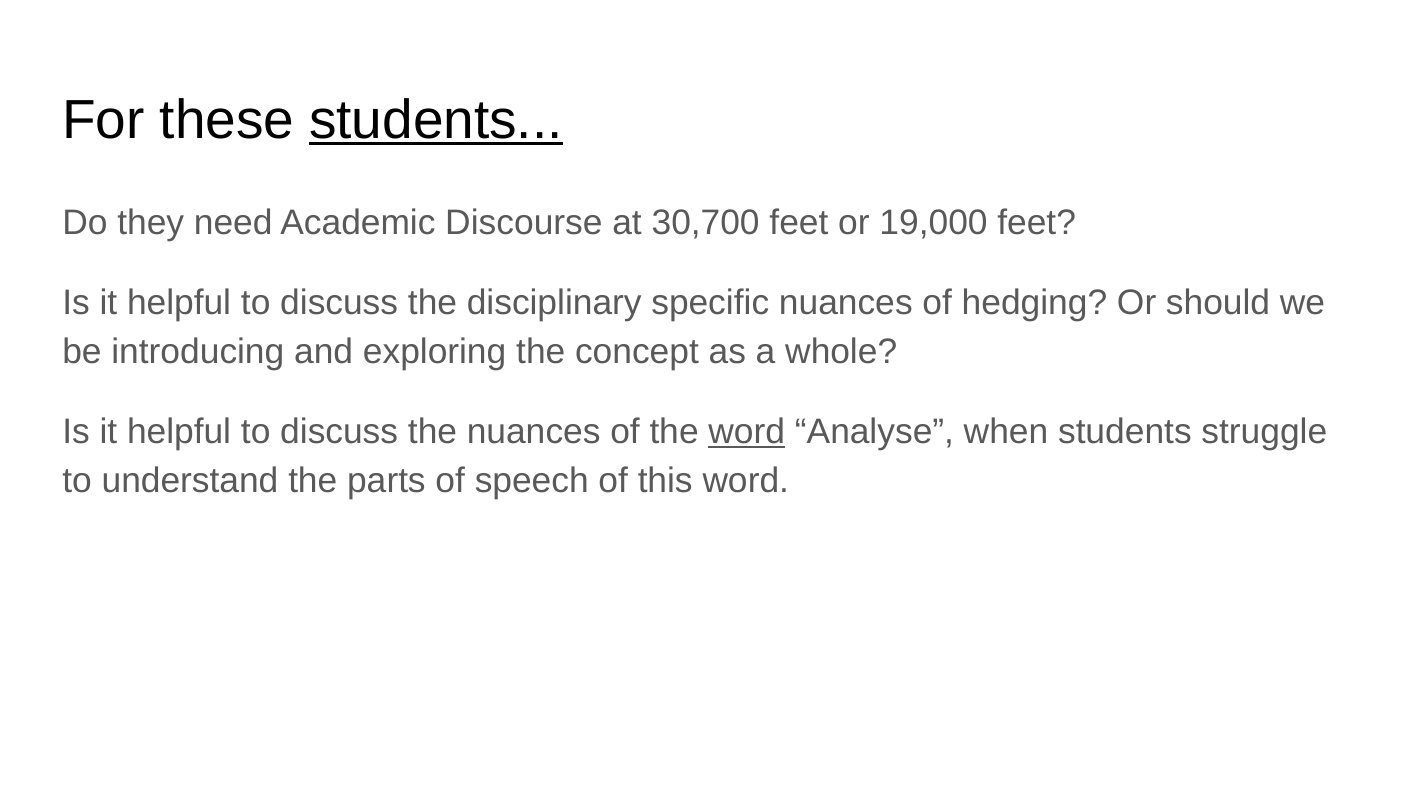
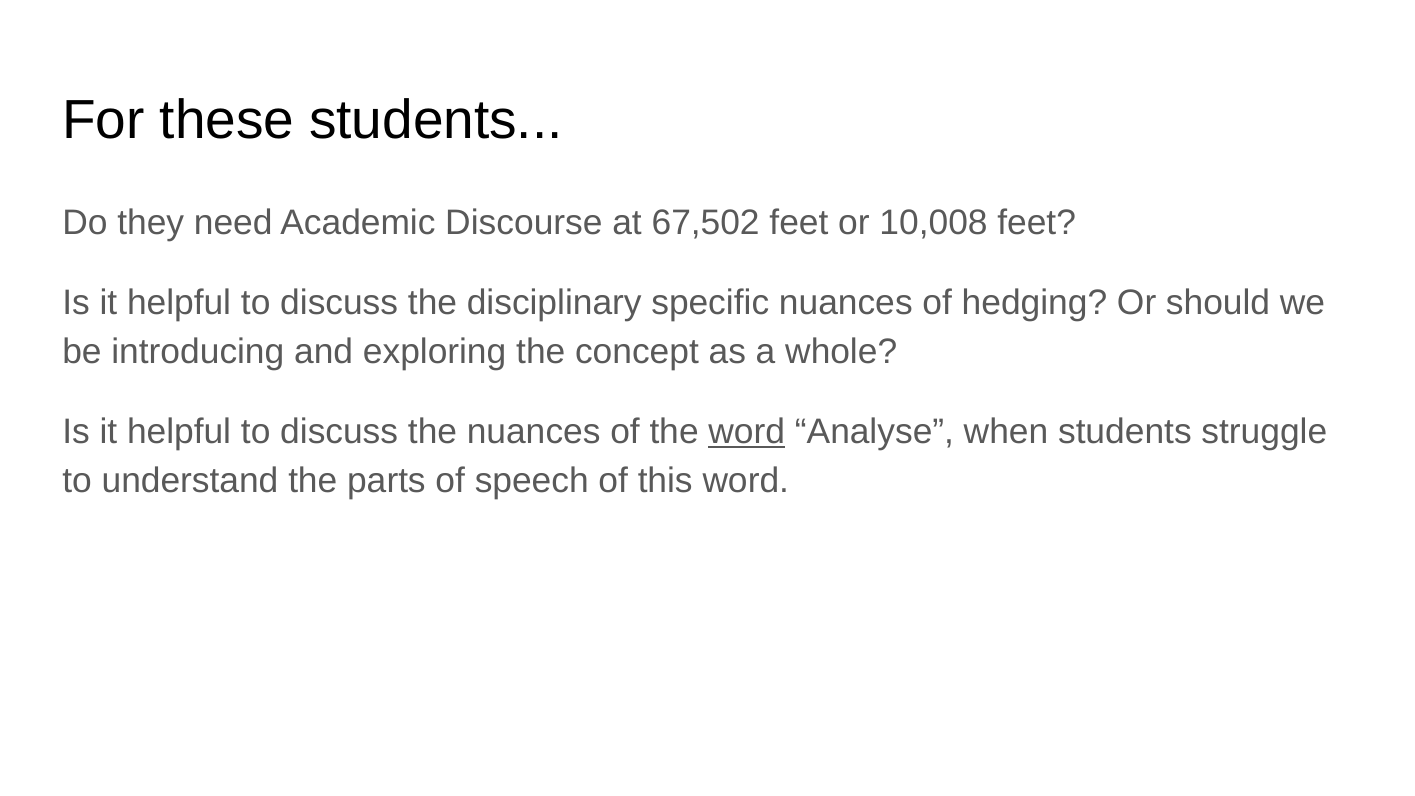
students underline: present -> none (436, 120)
30,700: 30,700 -> 67,502 (706, 223)
19,000: 19,000 -> 10,008 (934, 223)
